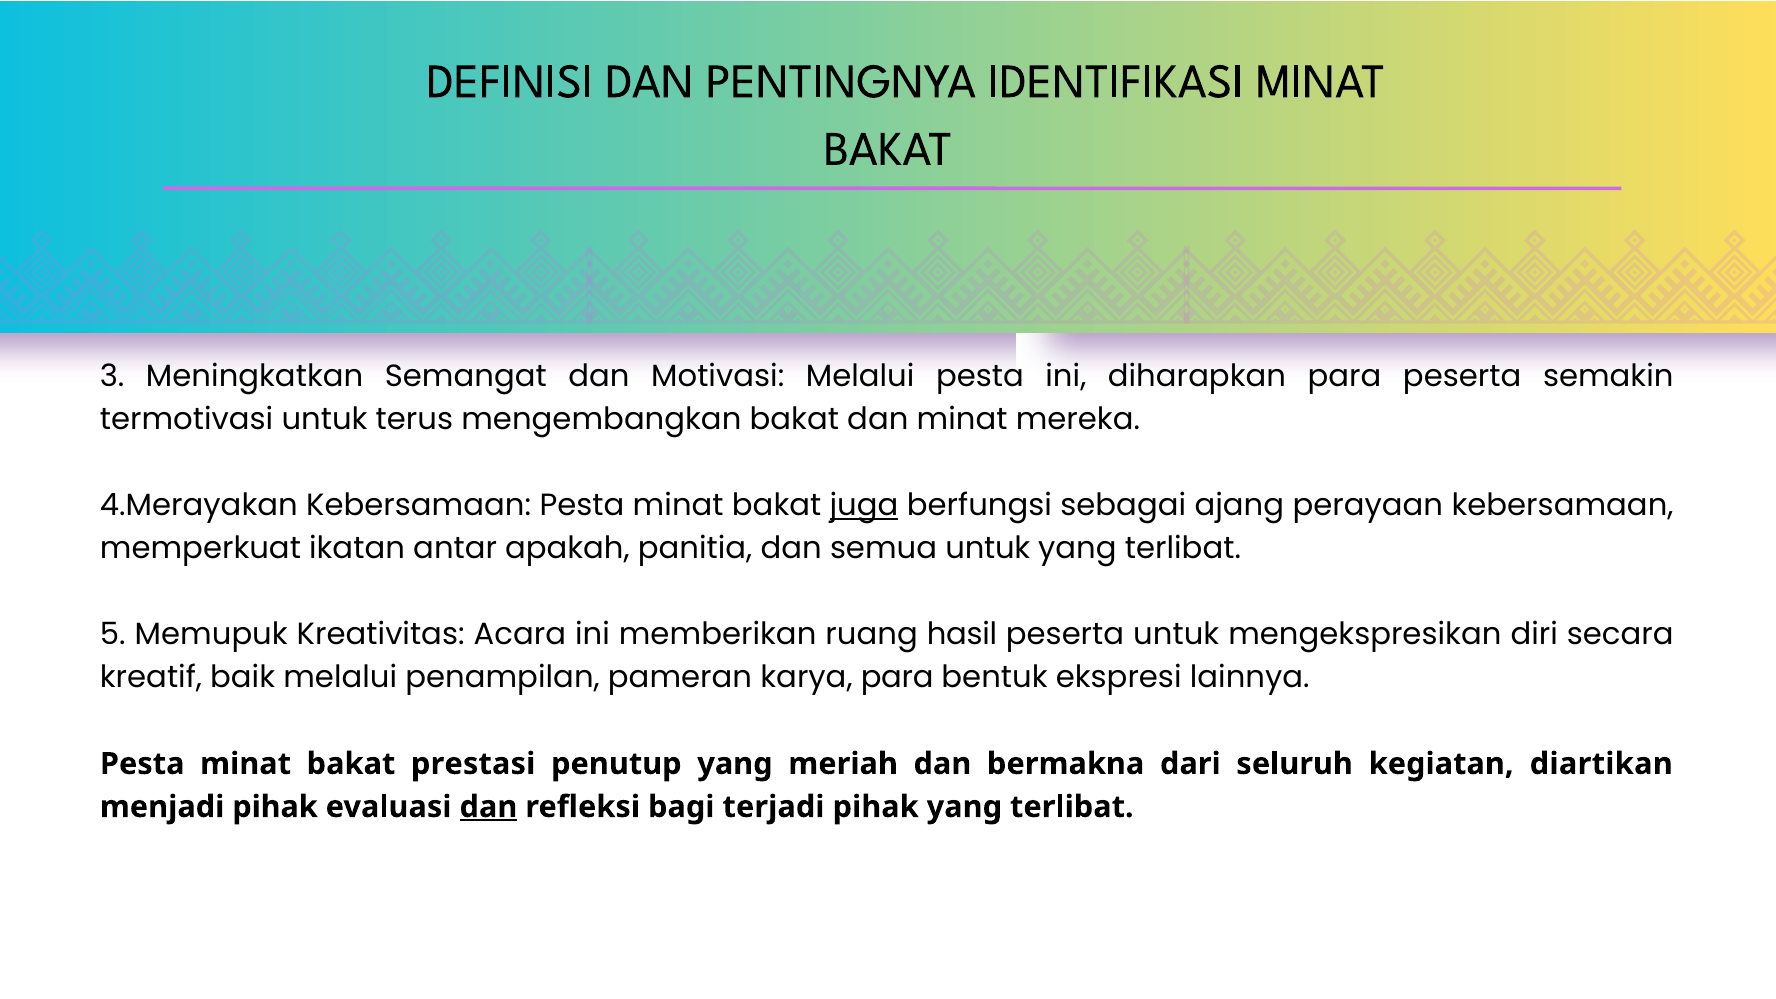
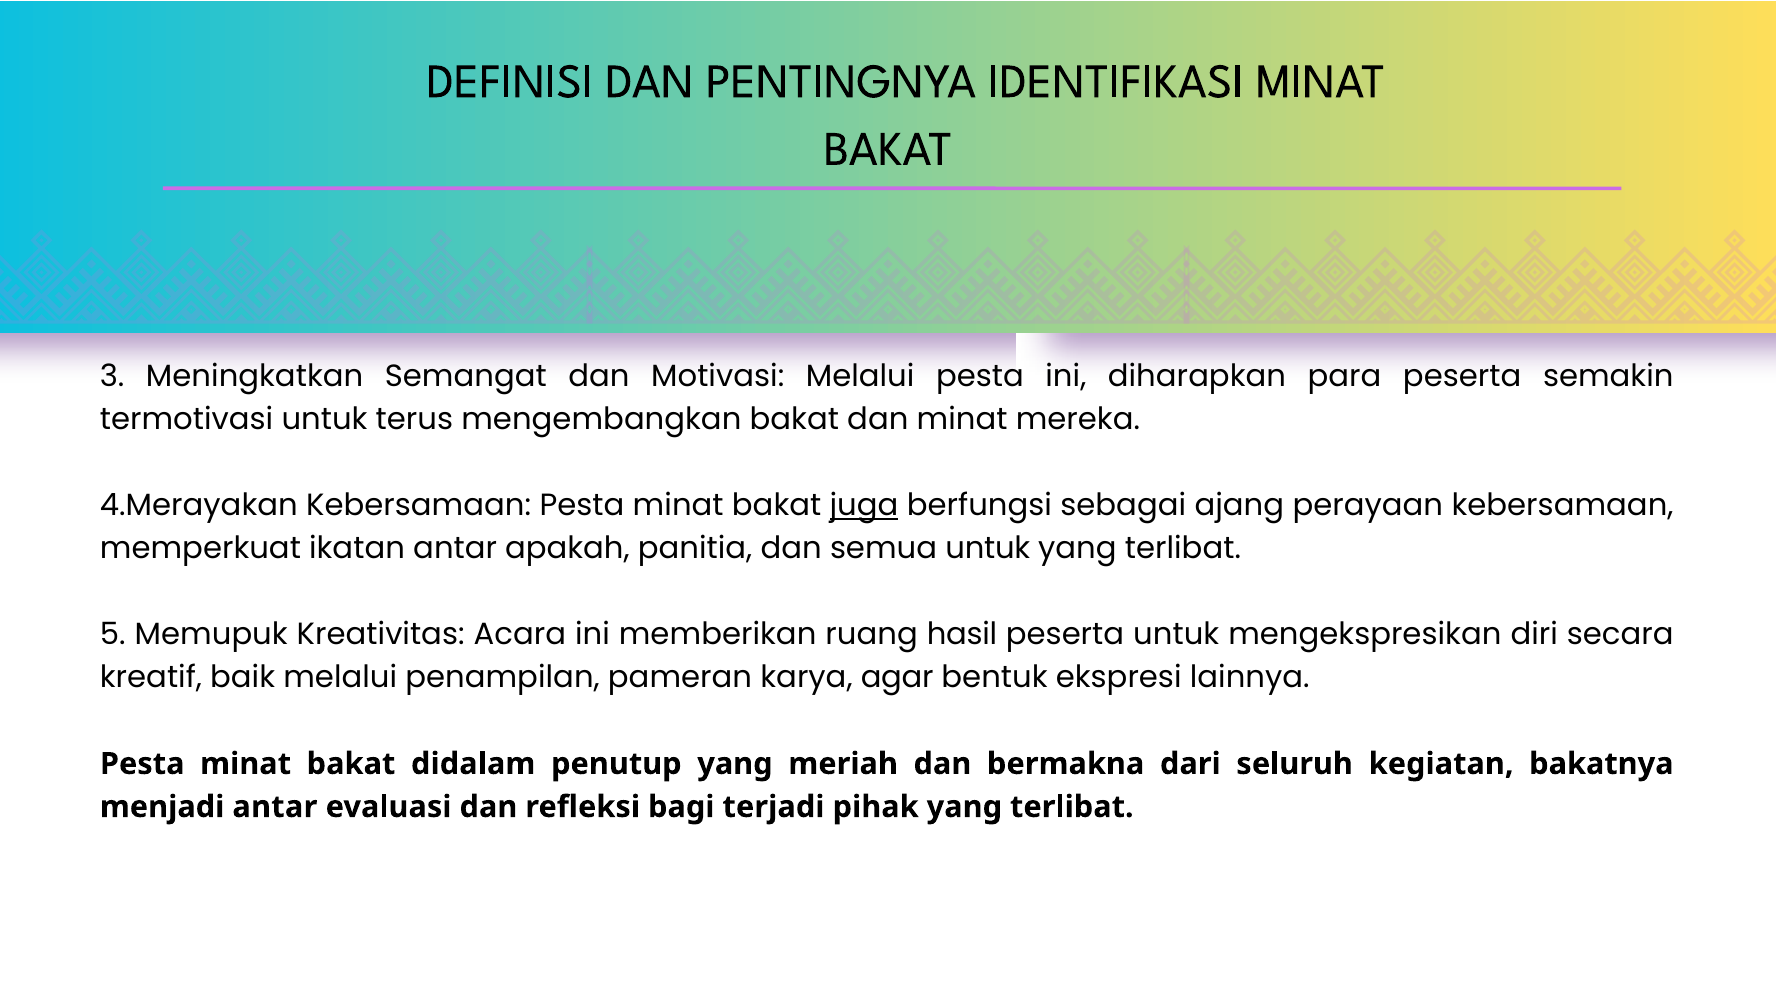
karya para: para -> agar (897, 678)
prestasi: prestasi -> didalam (473, 764)
diartikan: diartikan -> bakatnya (1601, 764)
menjadi pihak: pihak -> antar (275, 807)
dan underline: present -> none (488, 807)
